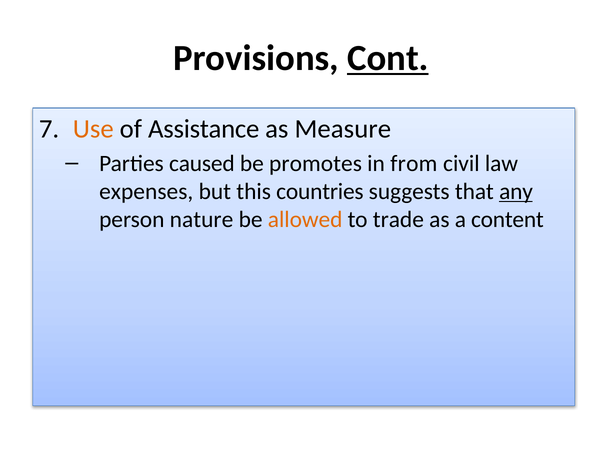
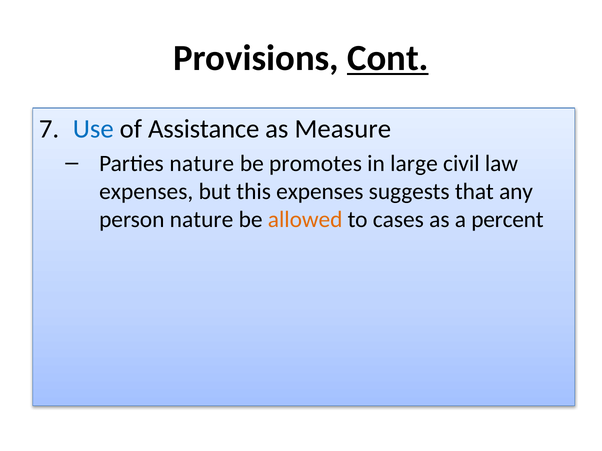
Use colour: orange -> blue (93, 129)
Parties caused: caused -> nature (202, 164)
from: from -> large (414, 164)
this countries: countries -> expenses (320, 192)
any underline: present -> none (516, 192)
trade: trade -> cases (398, 220)
content: content -> percent (507, 220)
